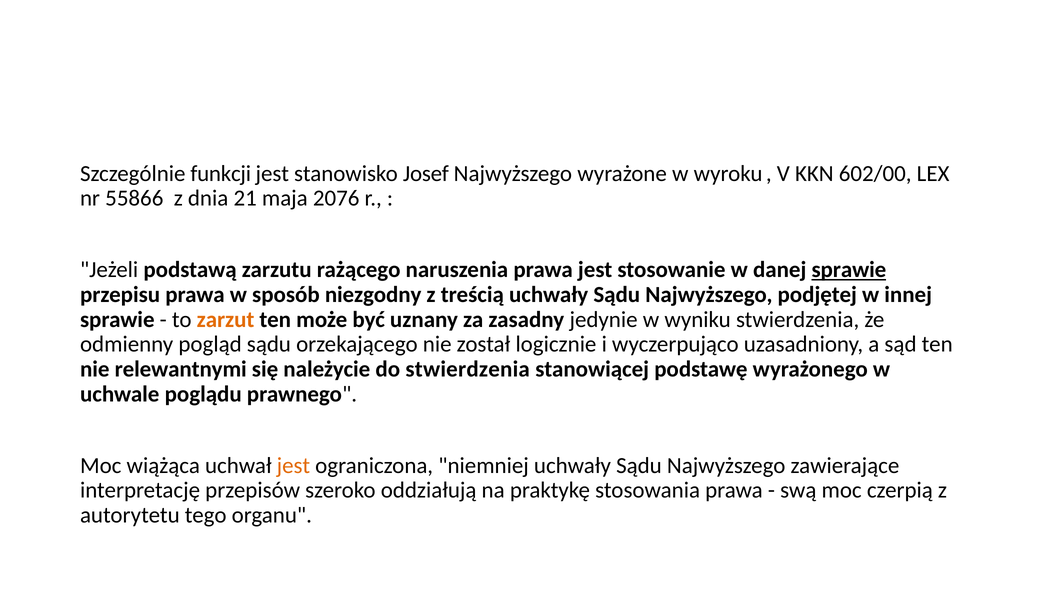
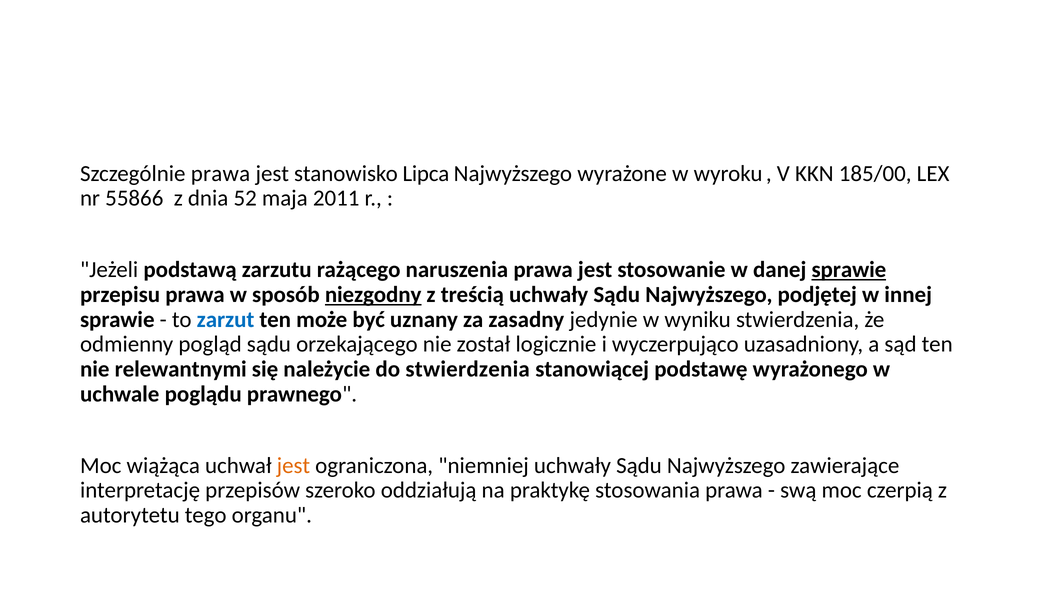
Szczególnie funkcji: funkcji -> prawa (220, 173)
Josef: Josef -> Lipca (426, 173)
602/00: 602/00 -> 185/00 (875, 173)
21: 21 -> 52 (245, 198)
2076: 2076 -> 2011 (336, 198)
niezgodny underline: none -> present (373, 295)
zarzut colour: orange -> blue (226, 319)
